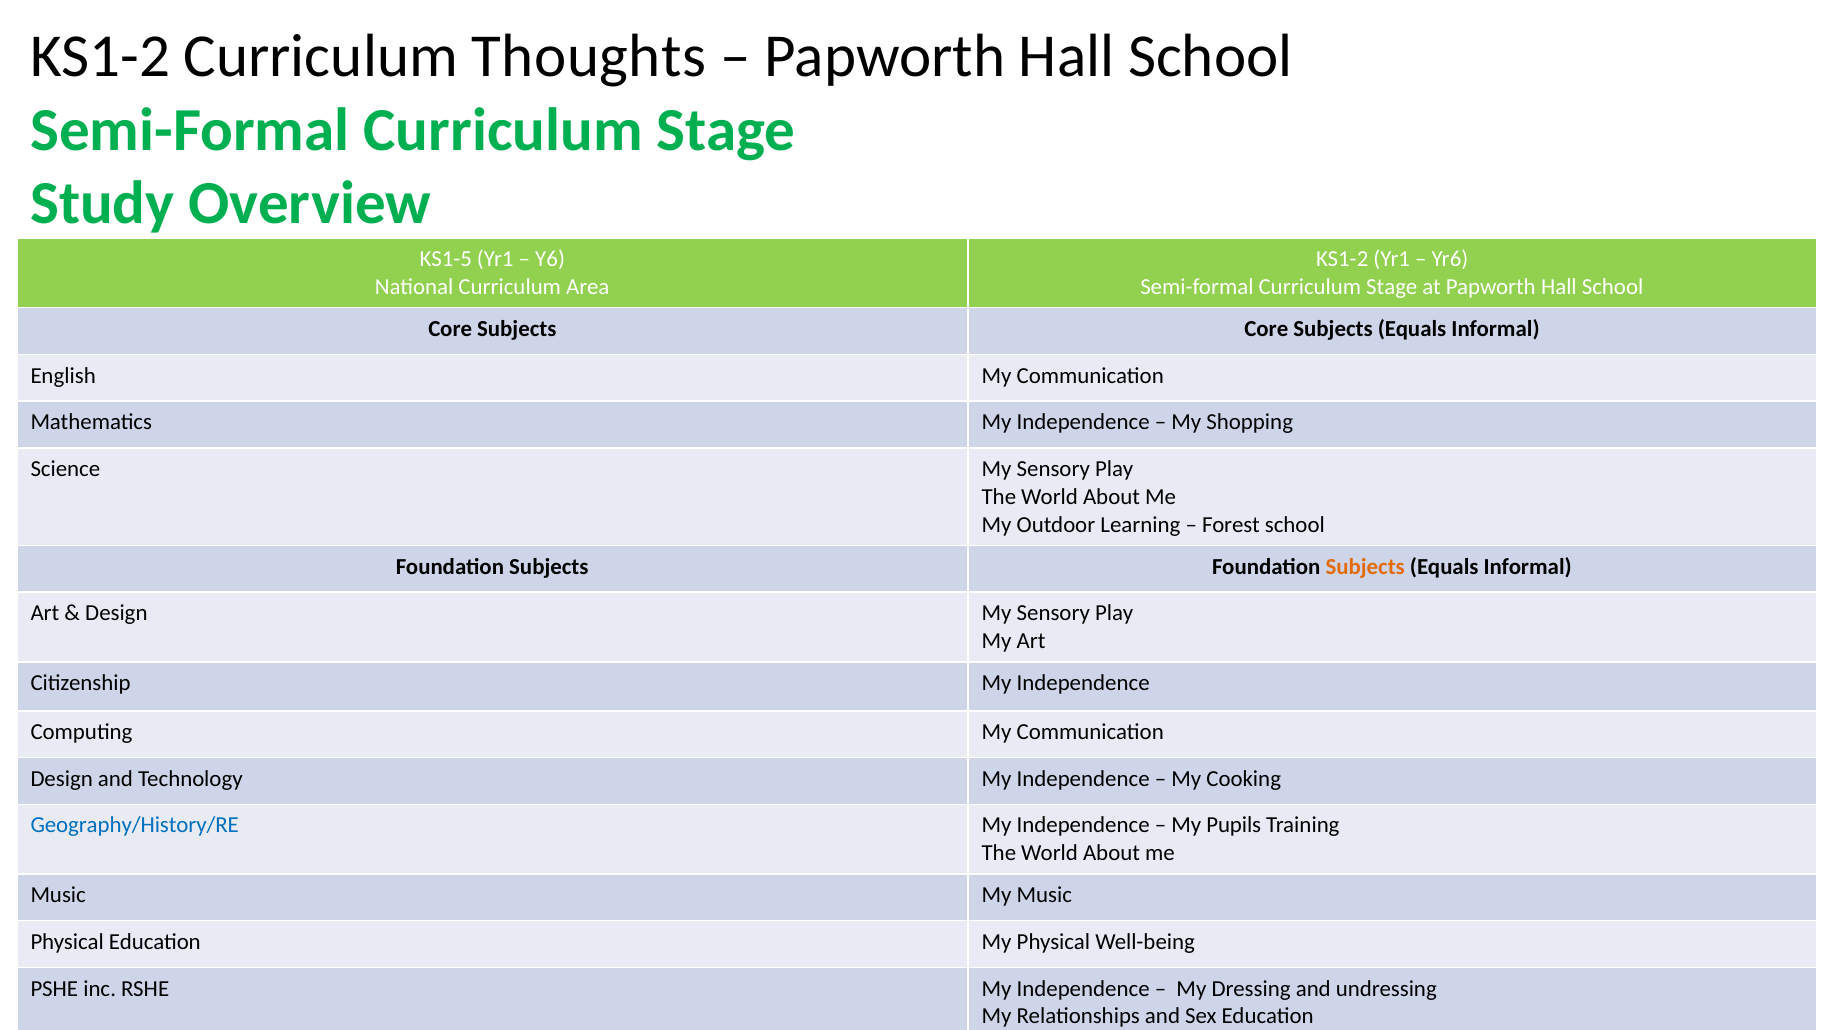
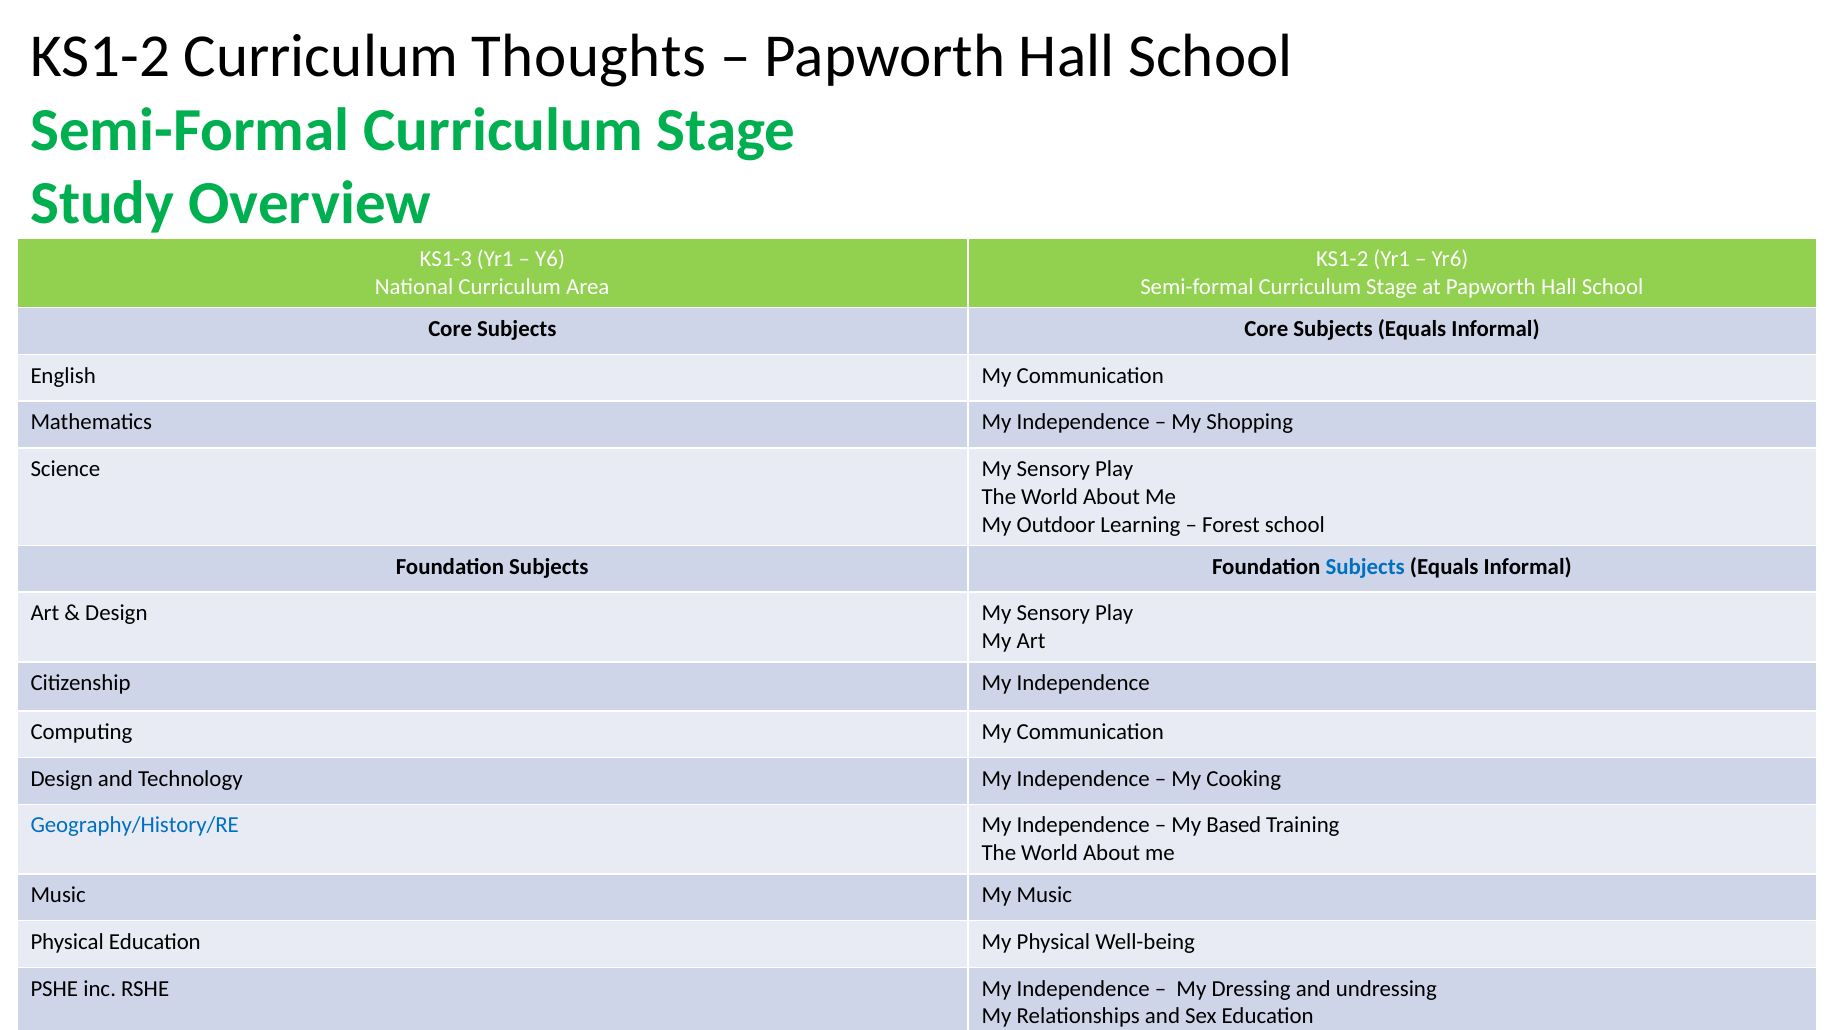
KS1-5: KS1-5 -> KS1-3 (446, 259)
Subjects colour: orange -> blue (1365, 567)
Pupils: Pupils -> Based (1234, 826)
